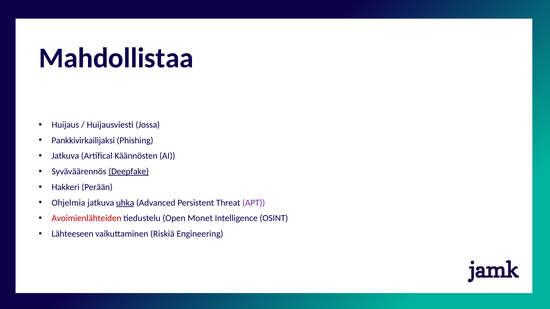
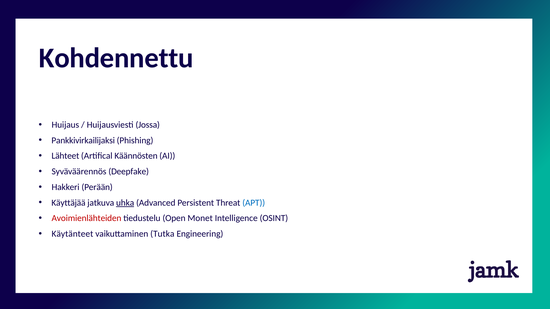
Mahdollistaa: Mahdollistaa -> Kohdennettu (116, 58)
Jatkuva: Jatkuva -> Lähteet (65, 156)
Deepfake underline: present -> none (129, 172)
Ohjelmia: Ohjelmia -> Käyttäjää (69, 203)
APT colour: purple -> blue (254, 203)
Lähteeseen: Lähteeseen -> Käytänteet (72, 234)
Riskiä: Riskiä -> Tutka (162, 234)
